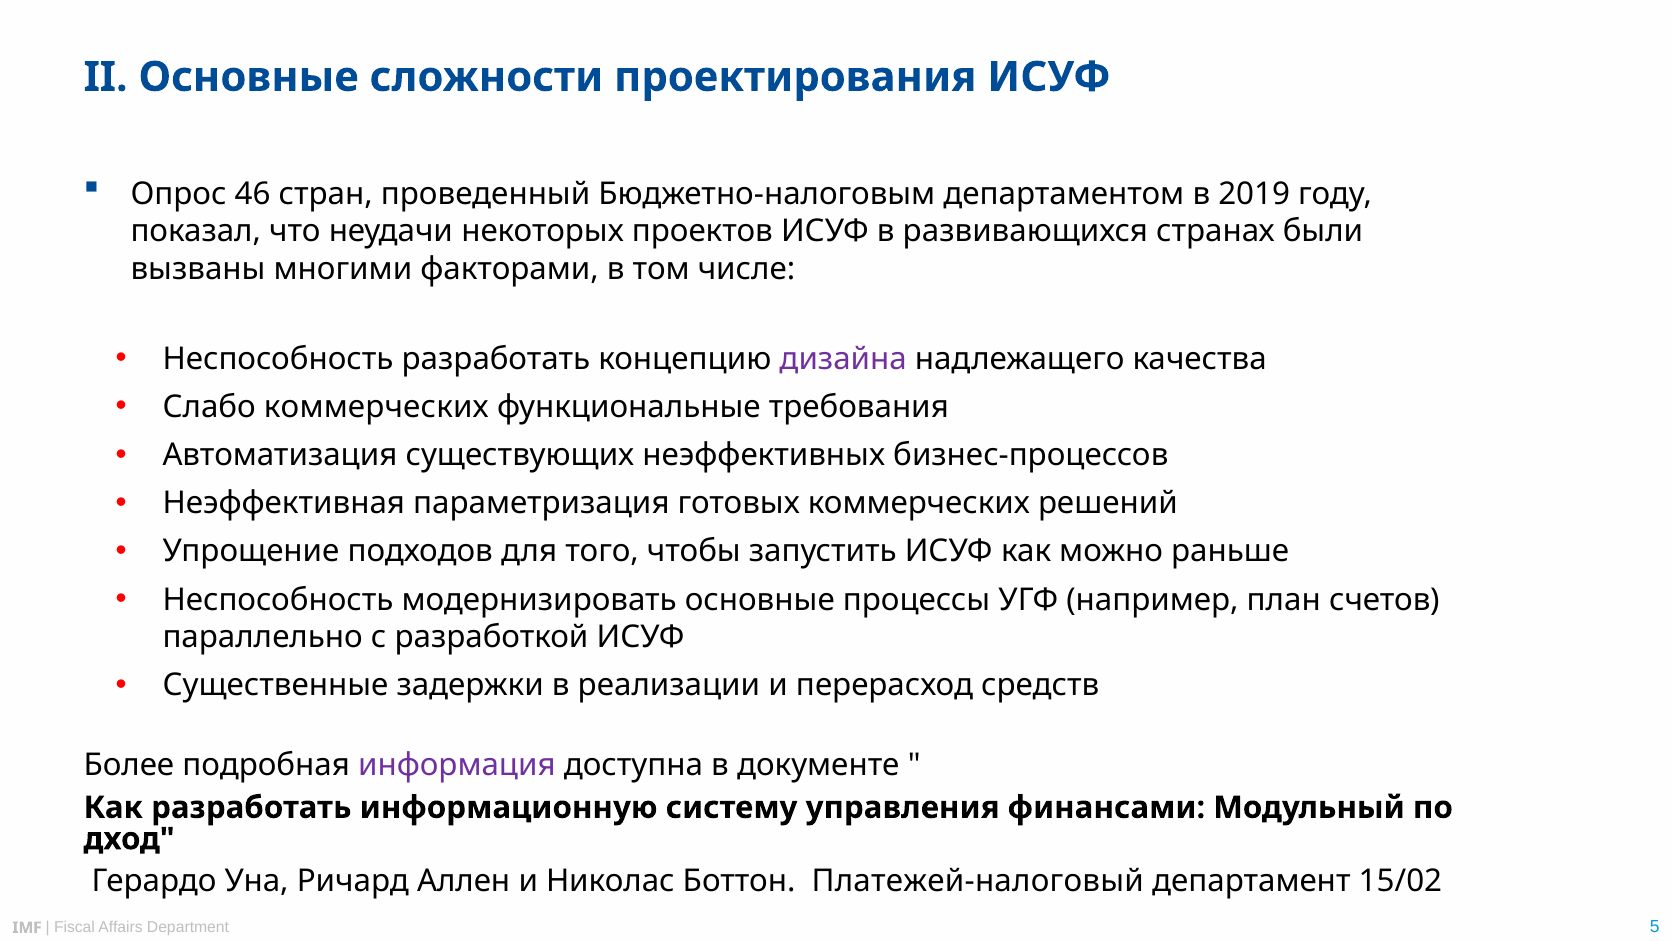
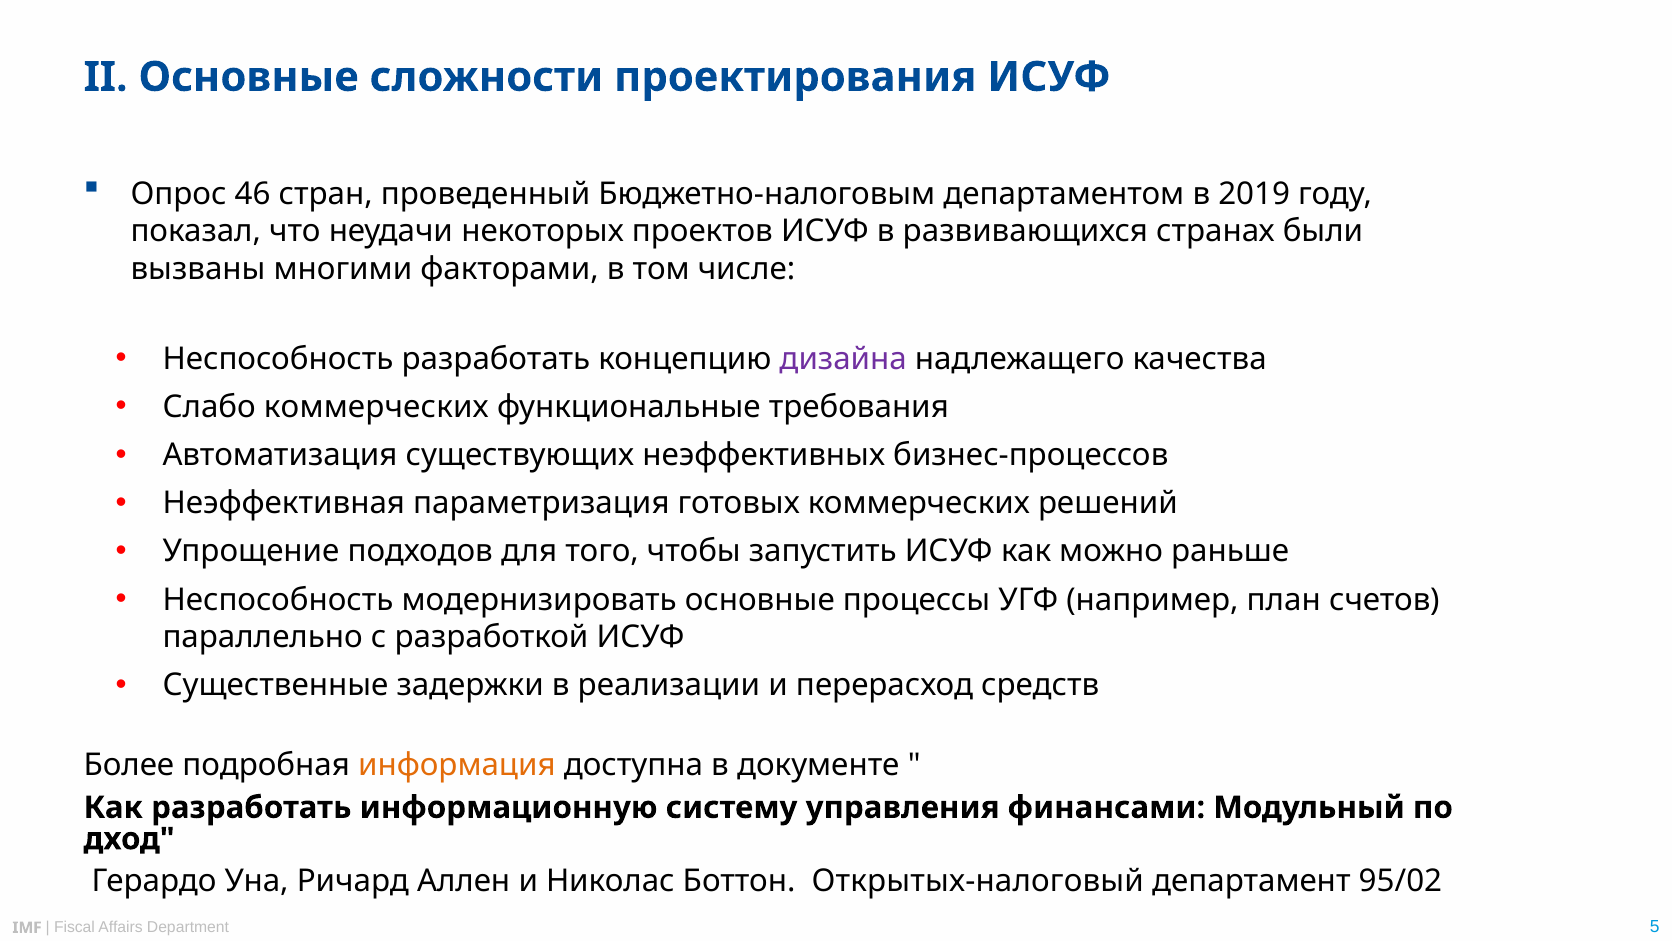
информация colour: purple -> orange (457, 765)
Платежей-налоговый: Платежей-налоговый -> Открытых-налоговый (978, 881)
15/02: 15/02 -> 95/02 (1400, 881)
